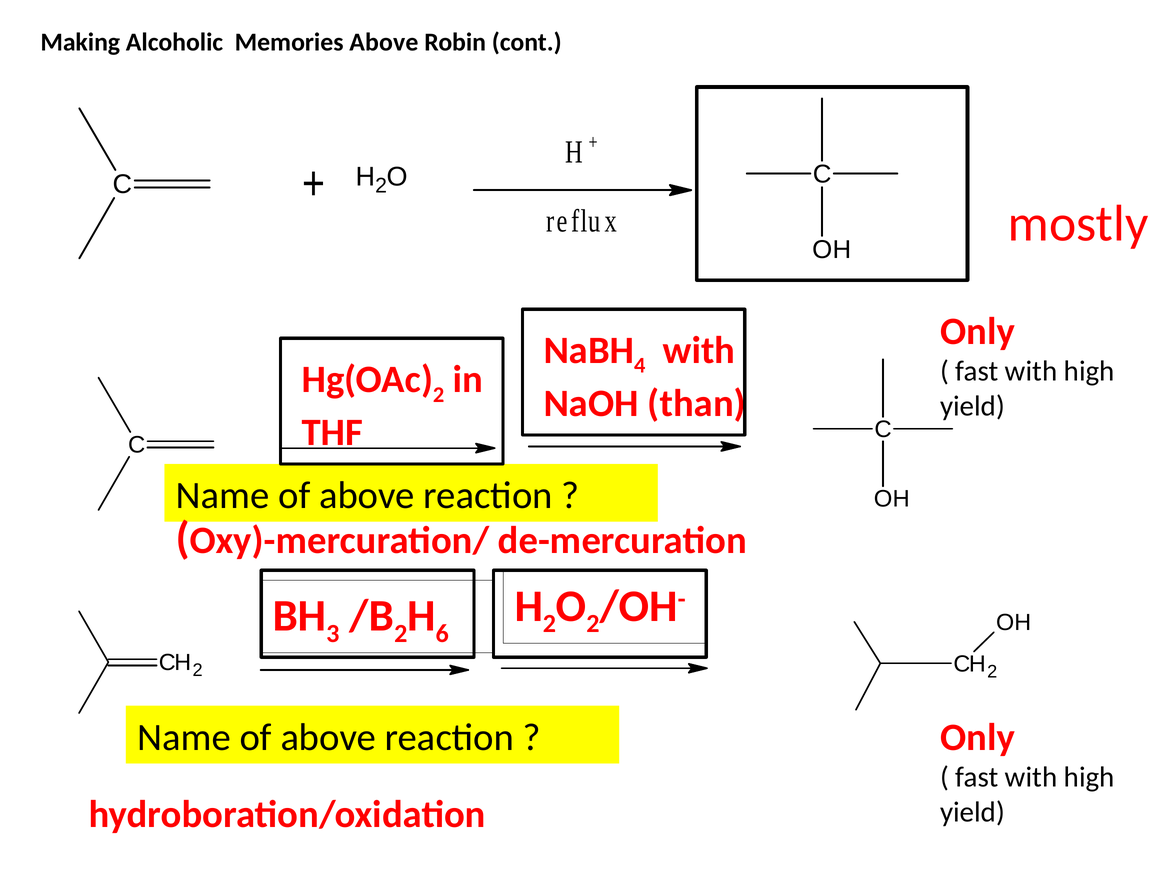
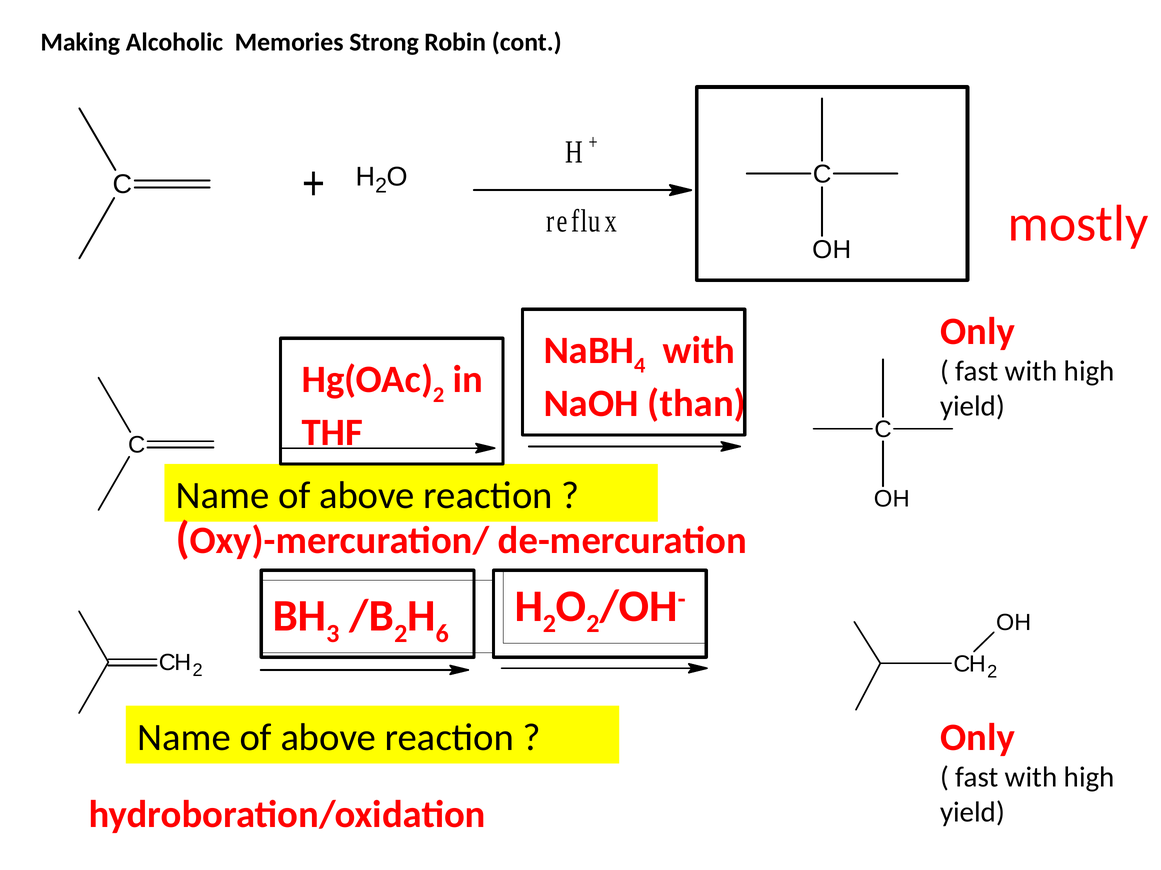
Memories Above: Above -> Strong (384, 42)
